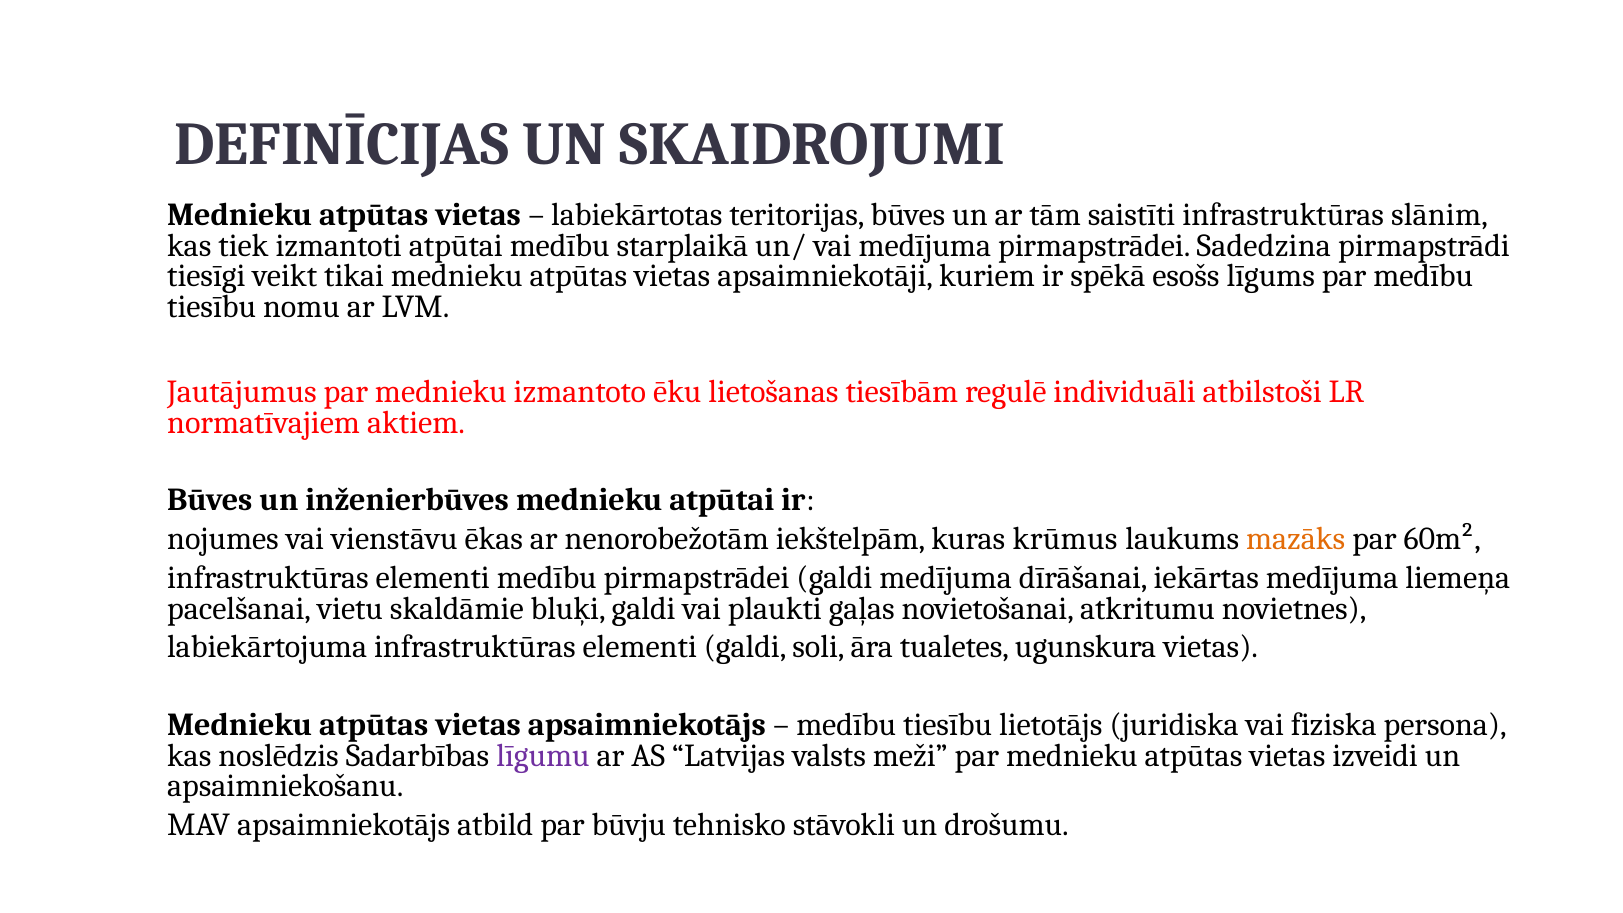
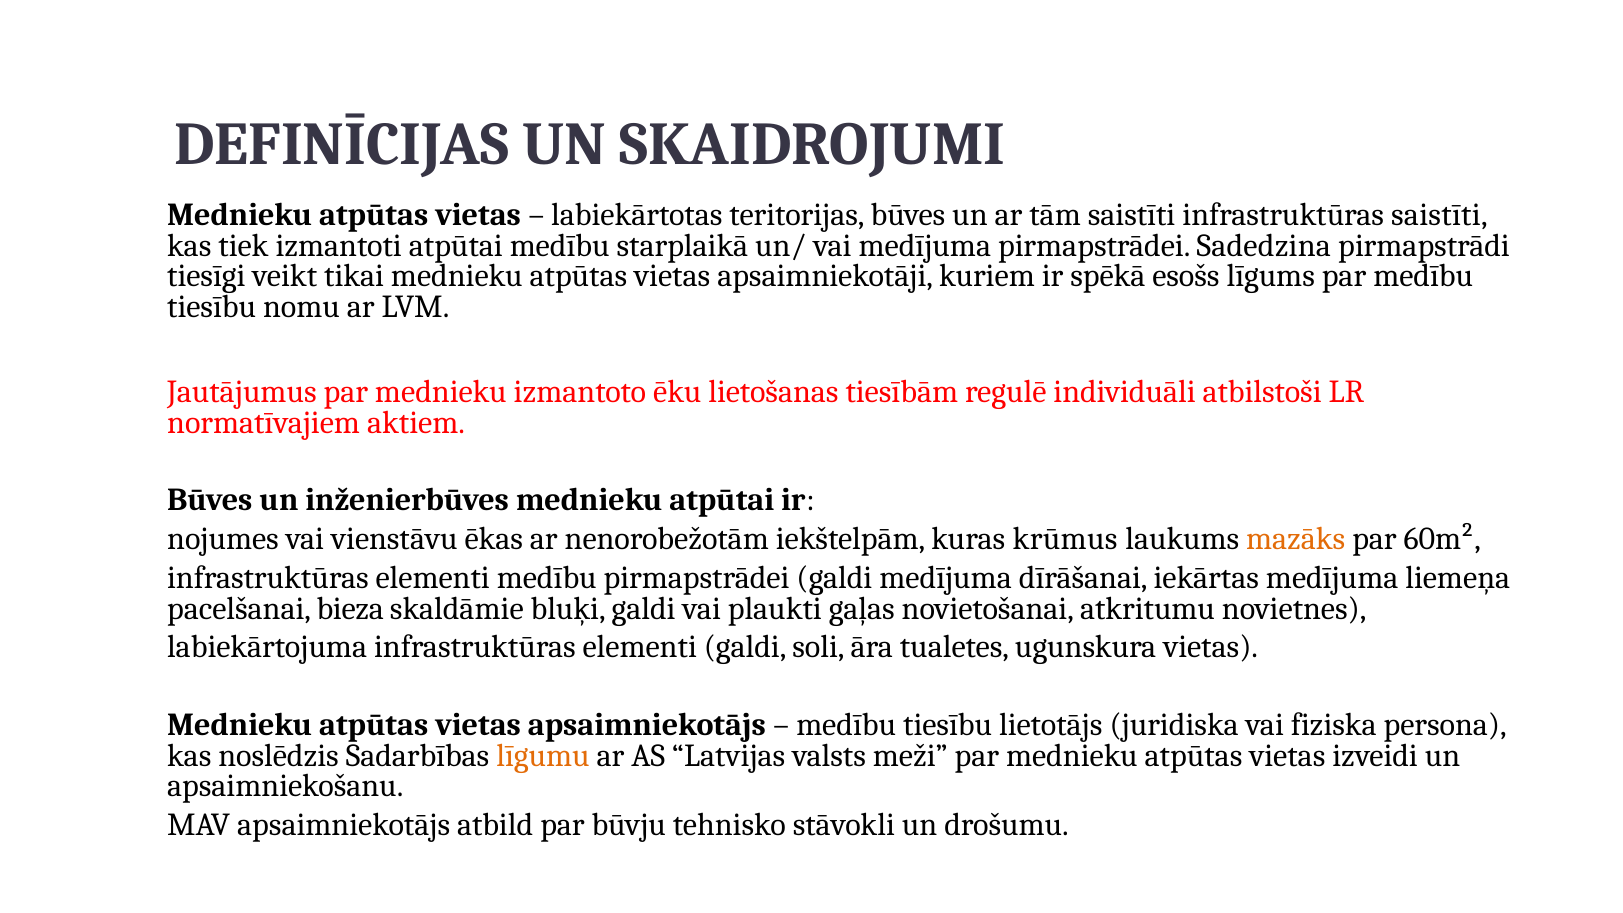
infrastruktūras slānim: slānim -> saistīti (1439, 215)
vietu: vietu -> bieza (350, 609)
līgumu colour: purple -> orange (543, 755)
